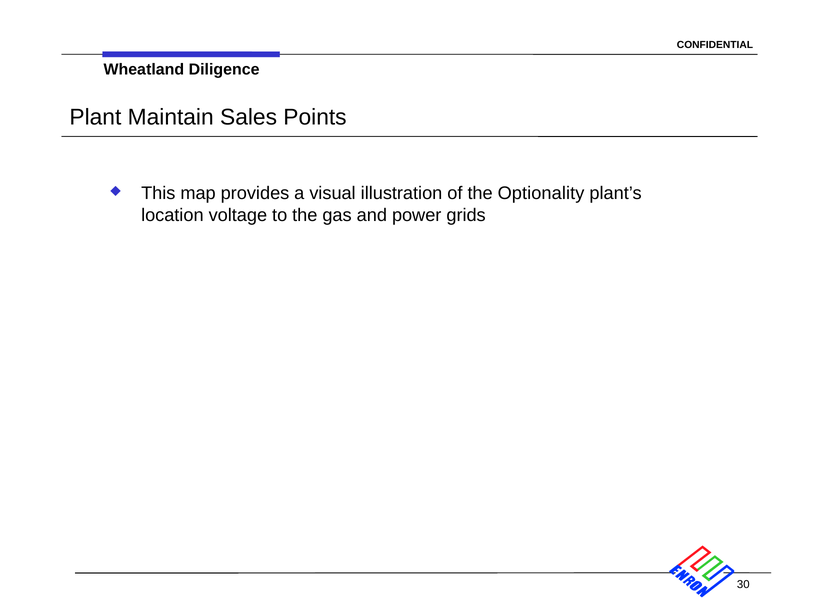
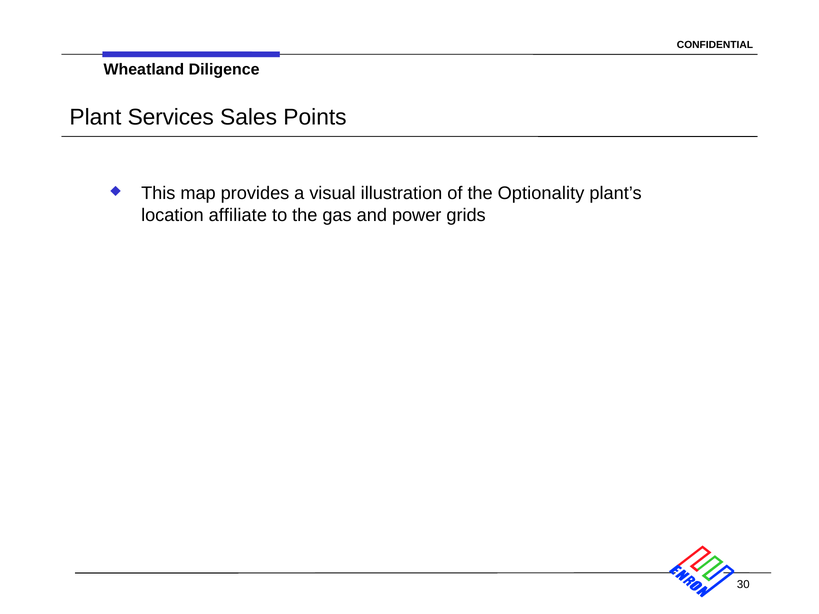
Maintain: Maintain -> Services (171, 117)
voltage: voltage -> affiliate (238, 215)
